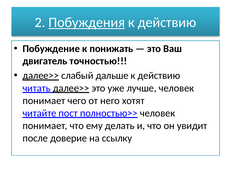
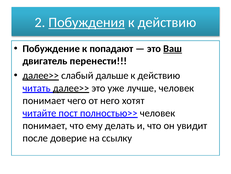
понижать: понижать -> попадают (111, 48)
Ваш underline: none -> present (173, 48)
точностью: точностью -> перенести (98, 61)
